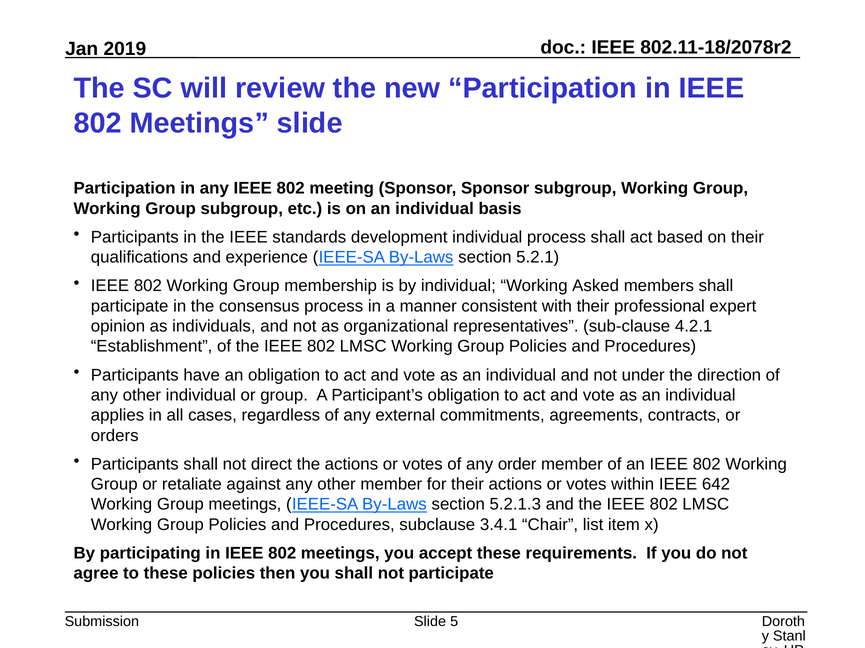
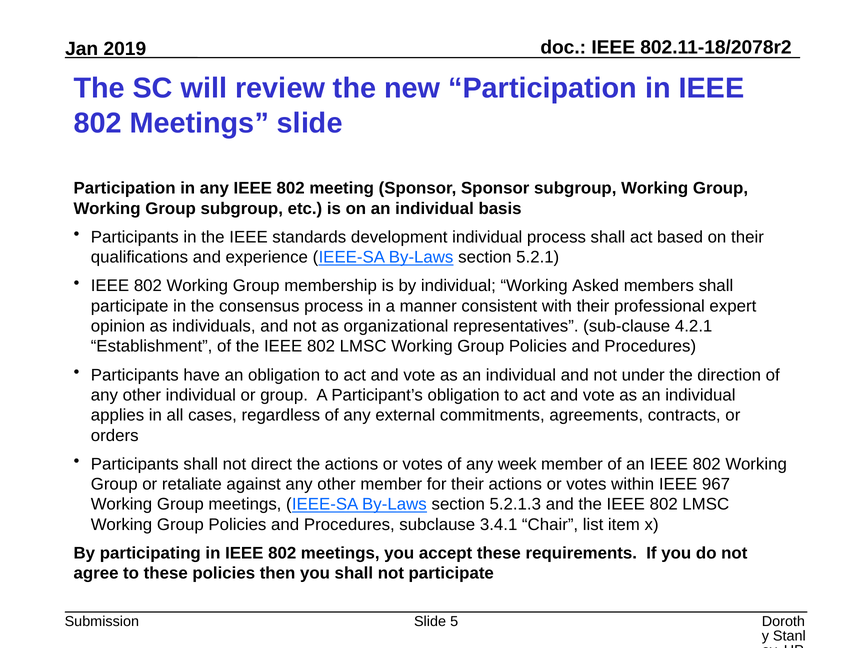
order: order -> week (517, 465)
642: 642 -> 967 (716, 485)
